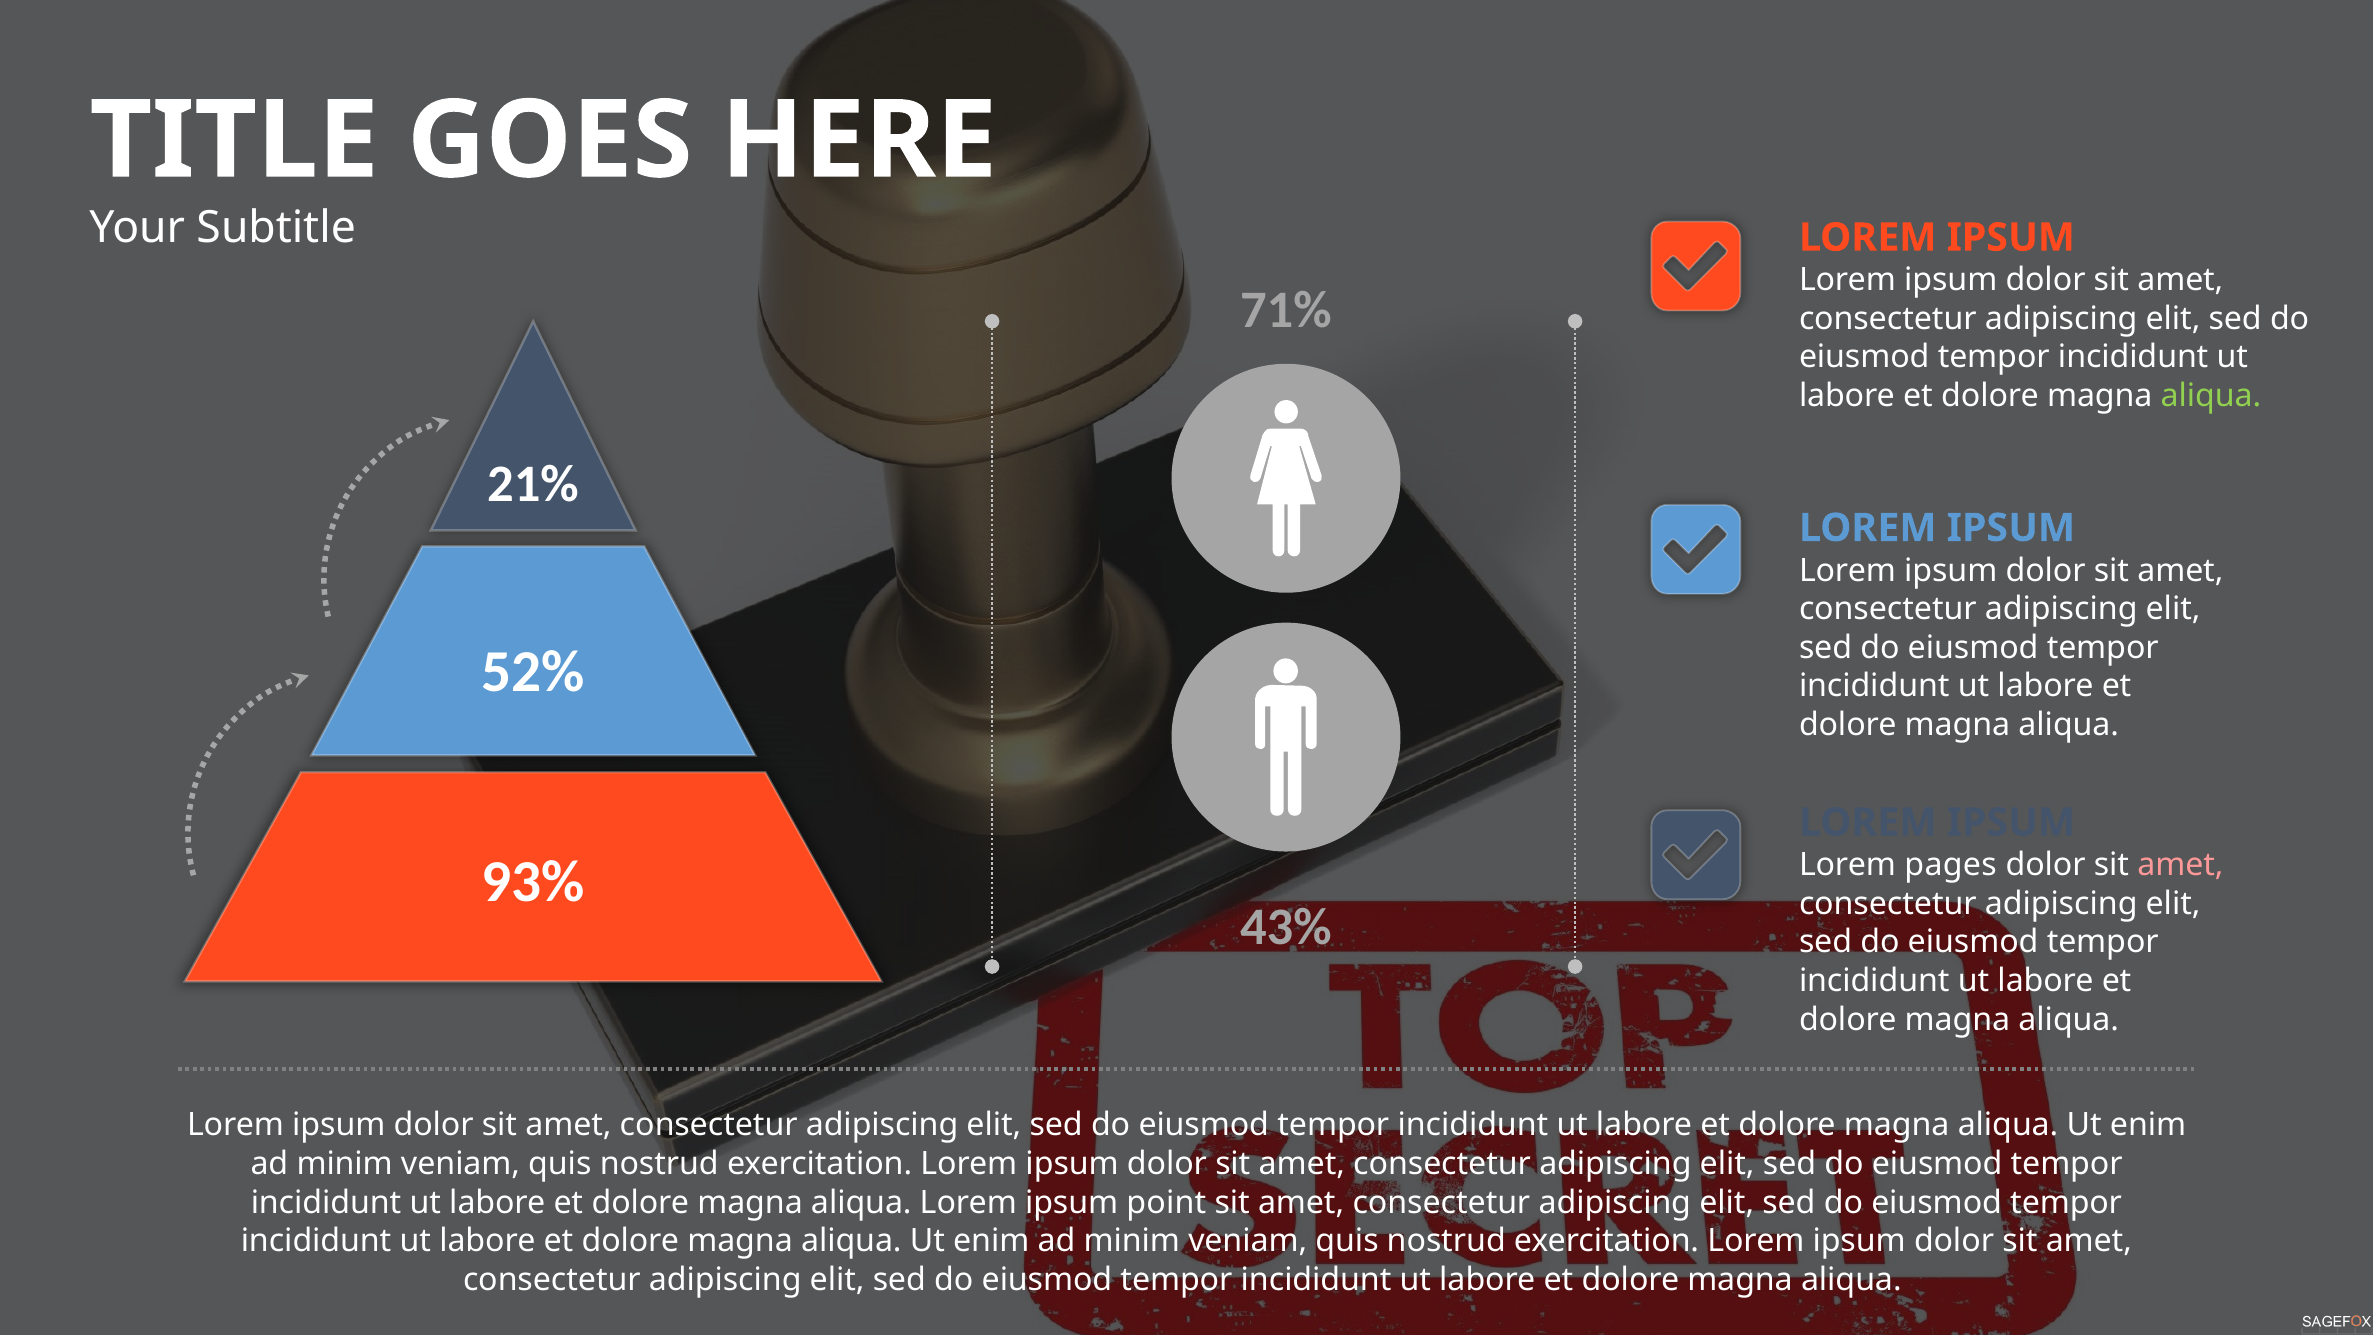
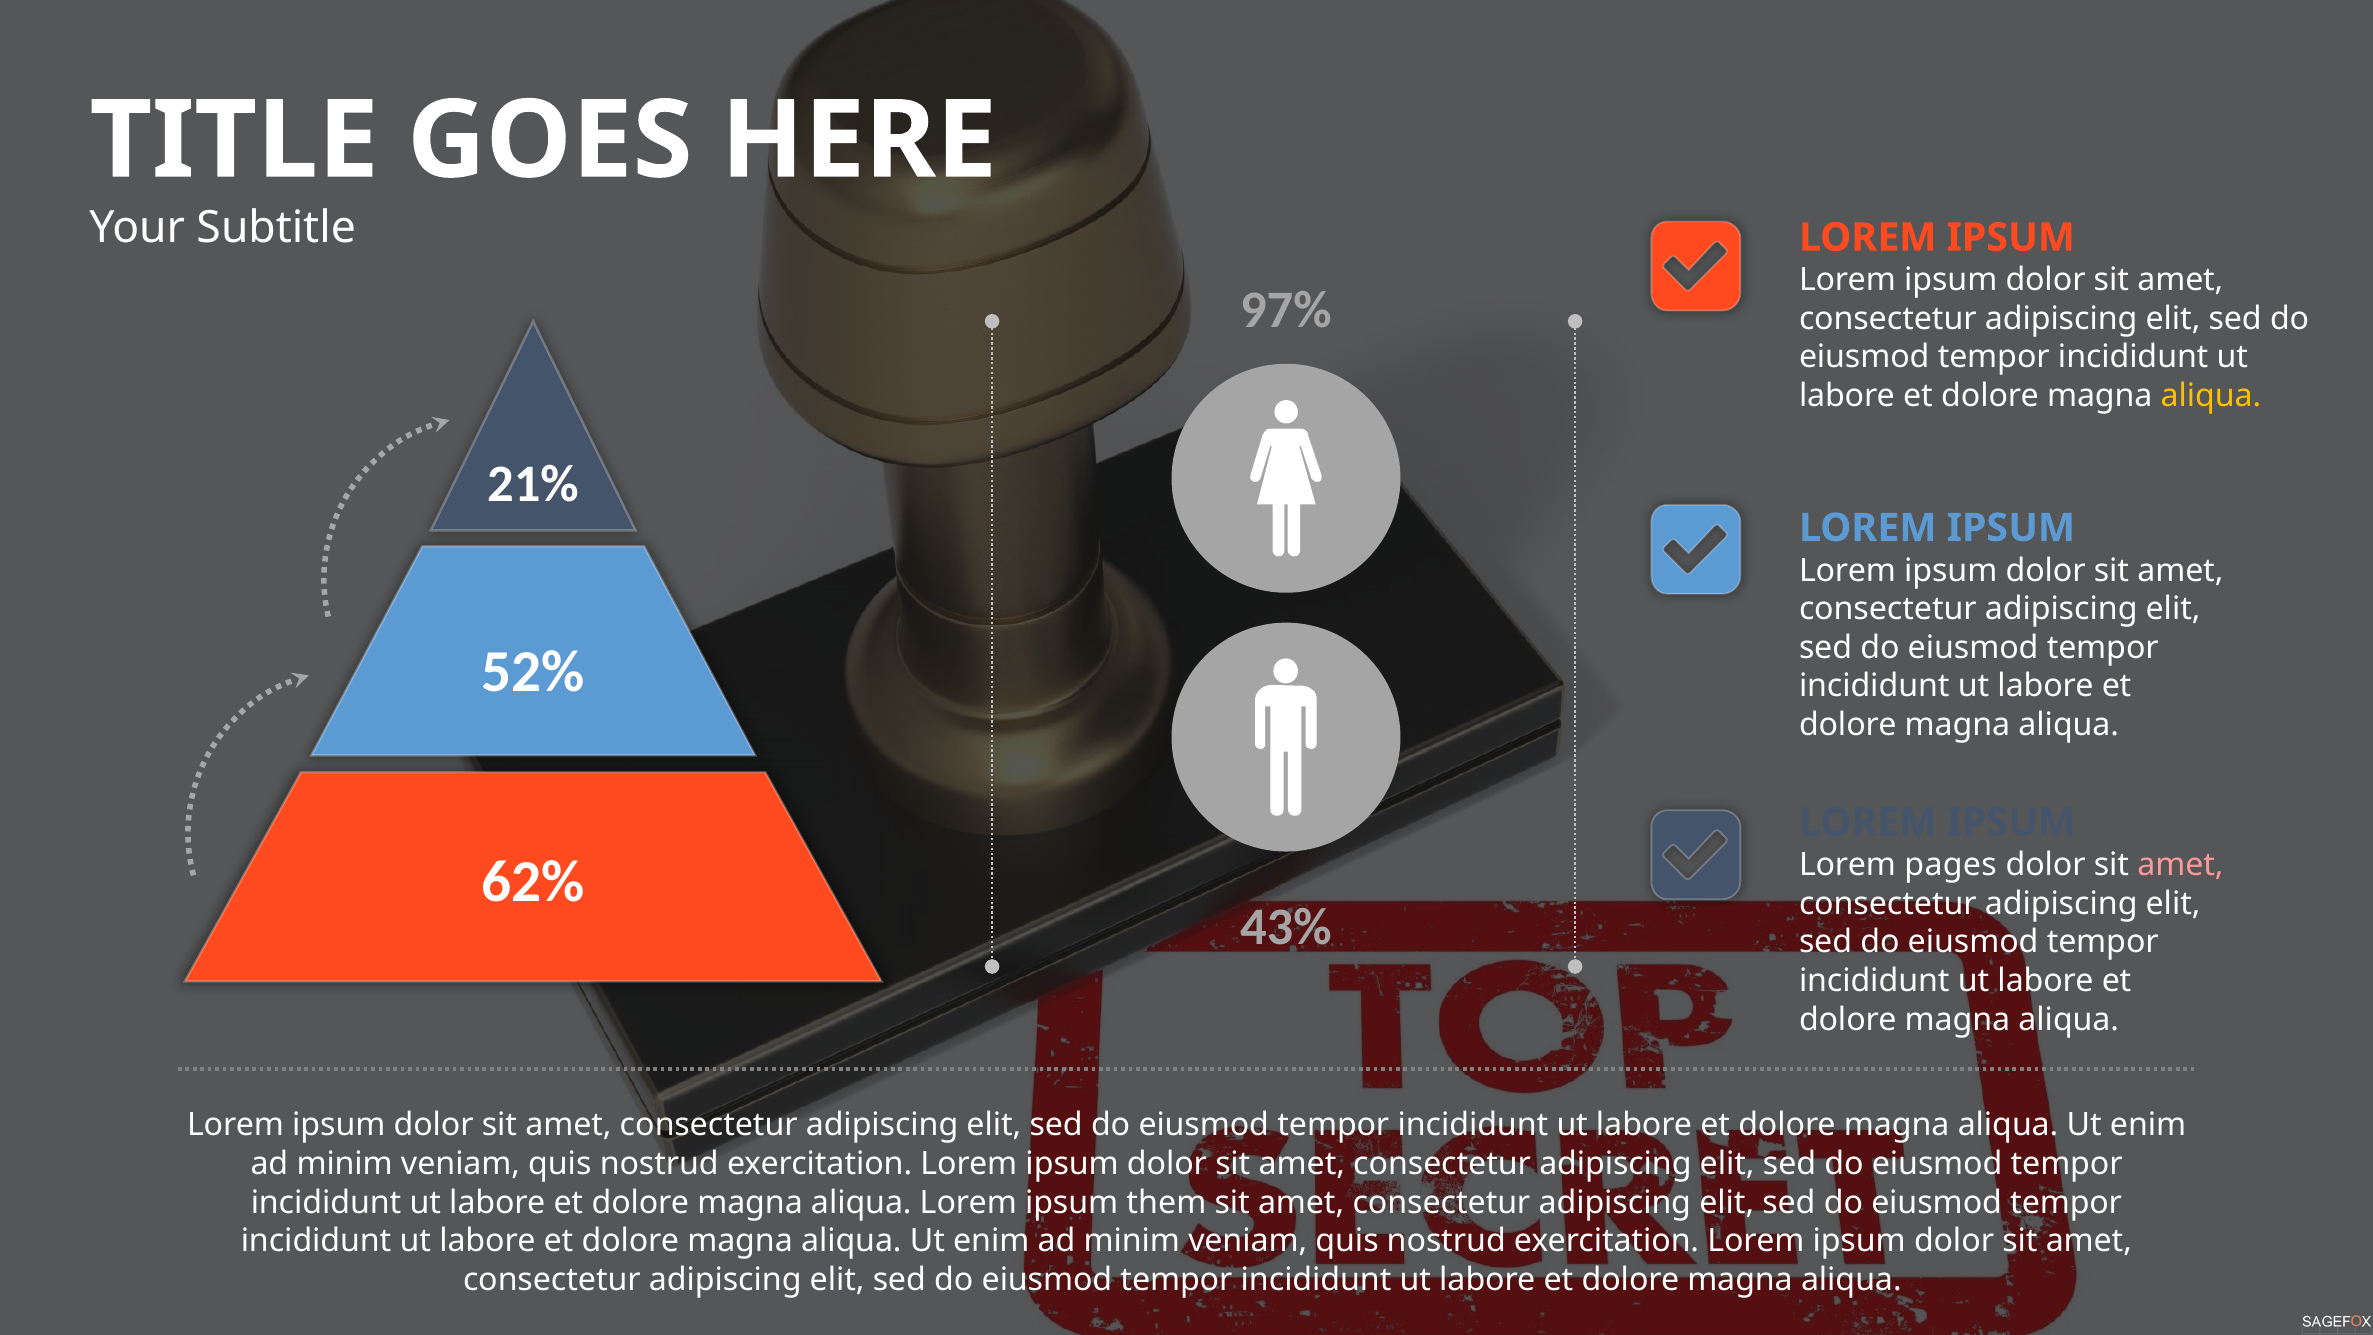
71%: 71% -> 97% (1286, 310)
aliqua colour: light green -> yellow (2211, 396)
93%: 93% -> 62% (533, 882)
point: point -> them (1166, 1202)
